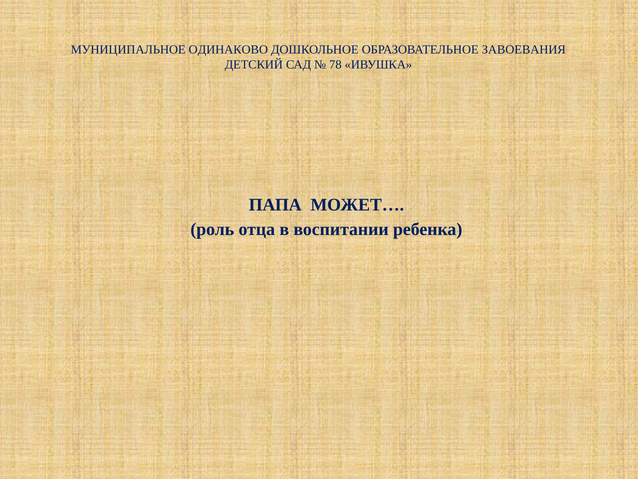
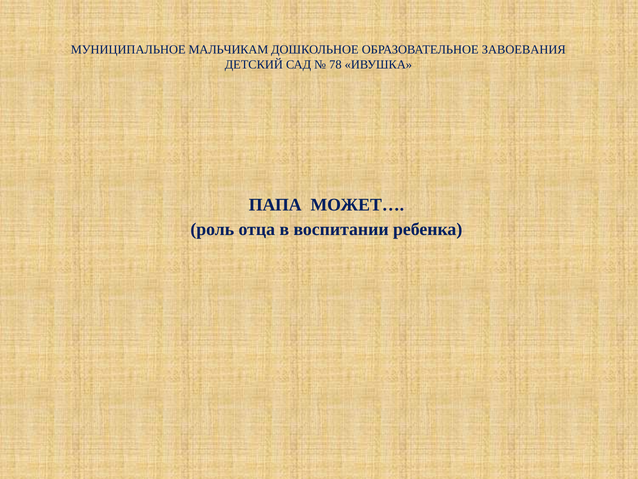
ОДИНАКОВО: ОДИНАКОВО -> МАЛЬЧИКАМ (228, 50)
